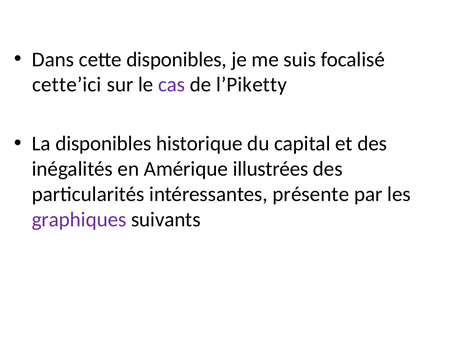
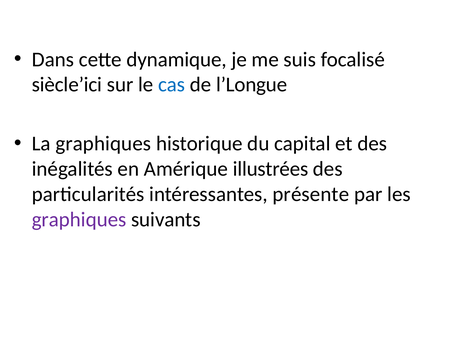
cette disponibles: disponibles -> dynamique (177, 59)
cette’ici: cette’ici -> siècle’ici (67, 85)
cas colour: purple -> blue (172, 85)
l’Piketty: l’Piketty -> l’Longue (252, 85)
La disponibles: disponibles -> graphiques (103, 144)
